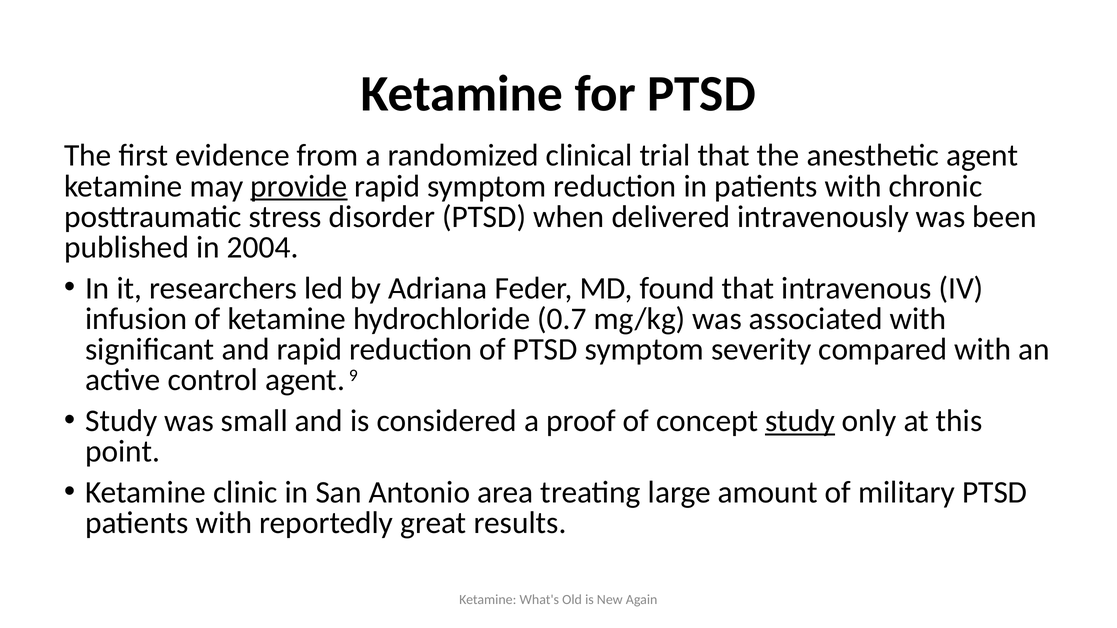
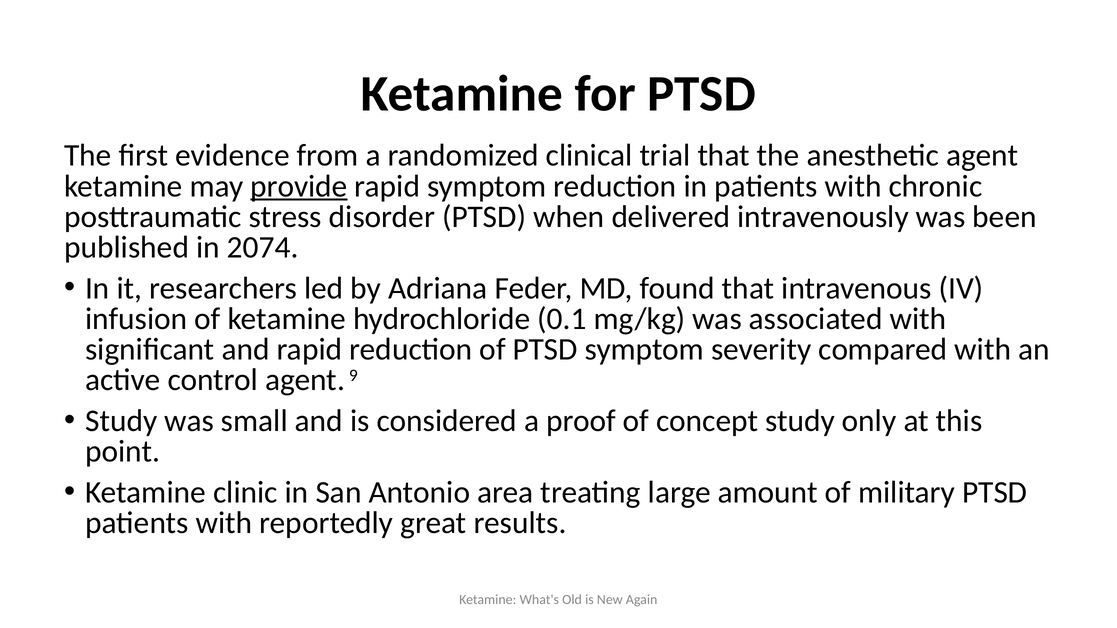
2004: 2004 -> 2074 (263, 247)
0.7: 0.7 -> 0.1 (562, 319)
study underline: present -> none (800, 421)
